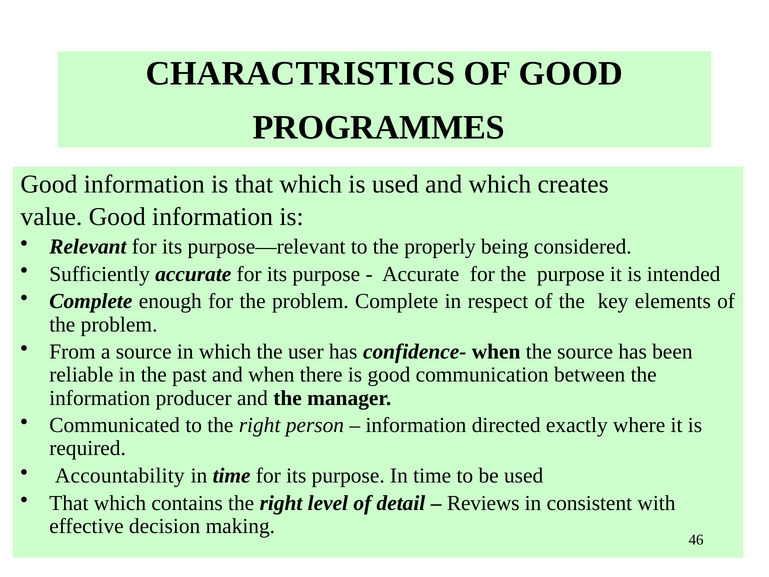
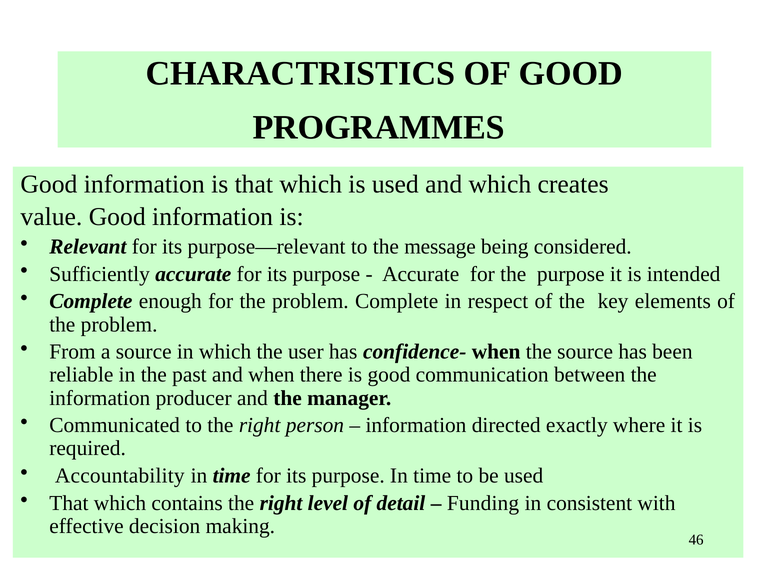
properly: properly -> message (440, 247)
Reviews: Reviews -> Funding (483, 503)
